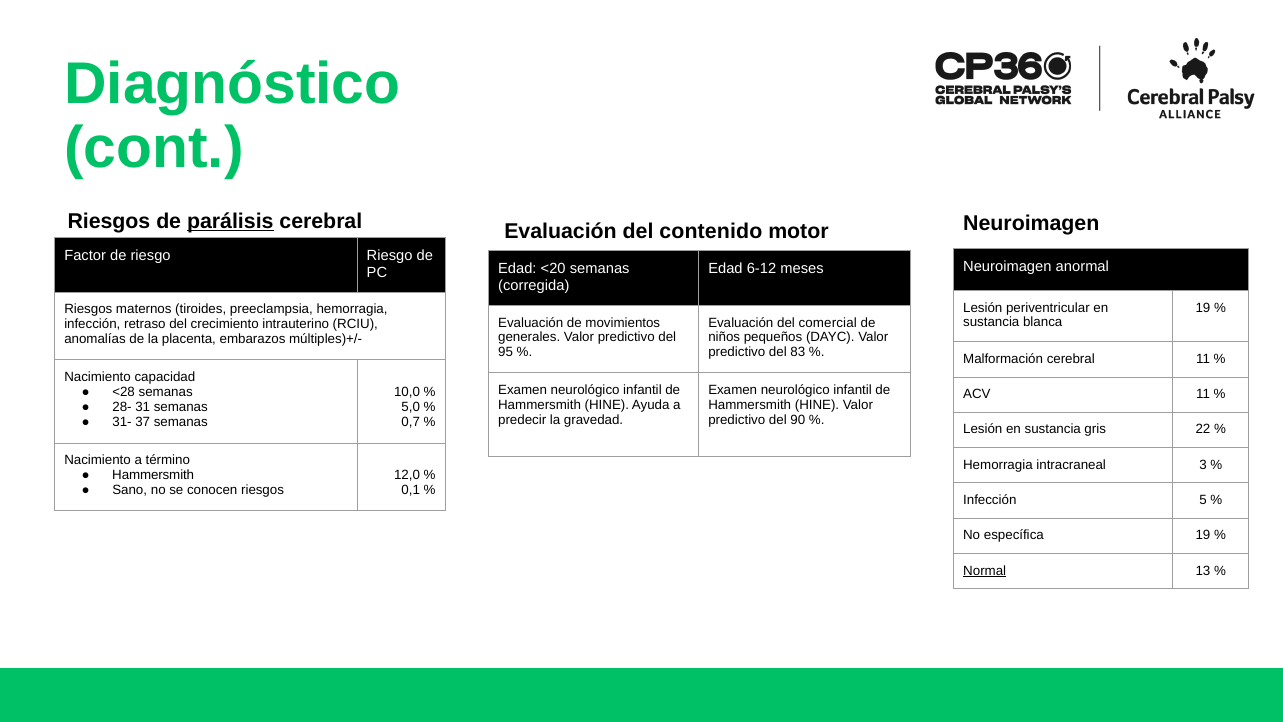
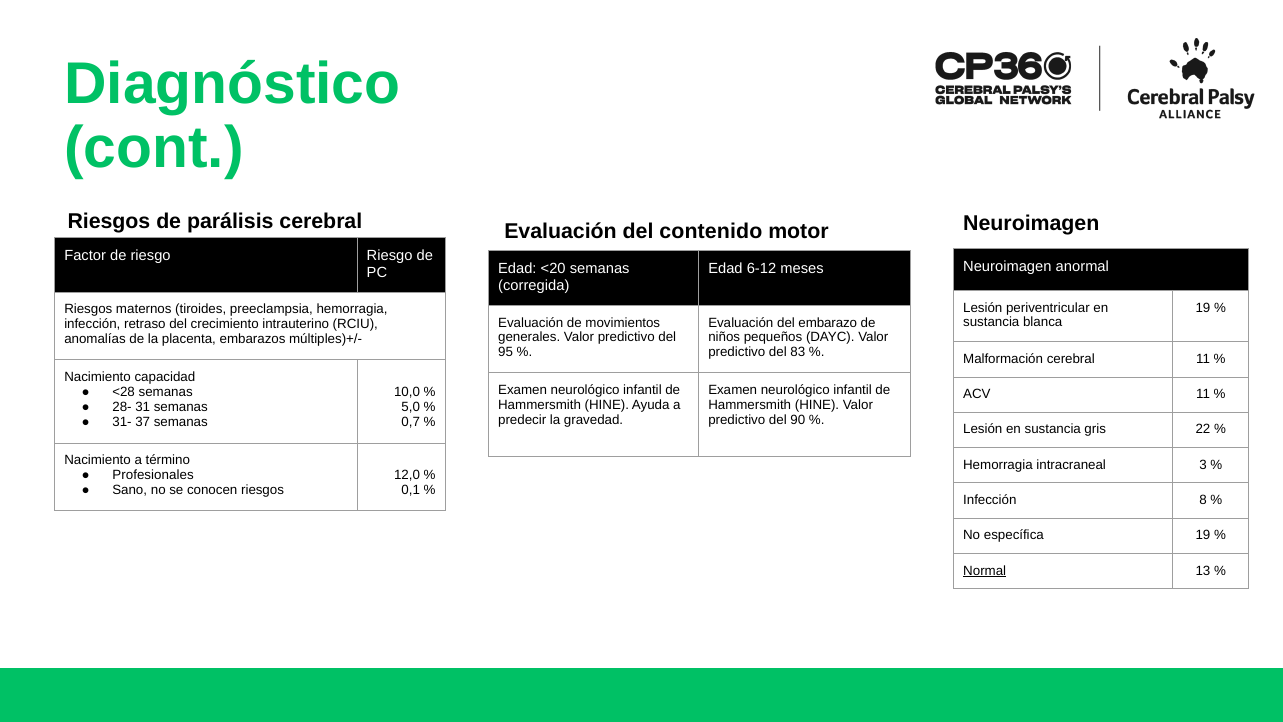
parálisis underline: present -> none (230, 221)
comercial: comercial -> embarazo (828, 322)
Hammersmith: Hammersmith -> Profesionales (153, 475)
5: 5 -> 8 (1203, 500)
